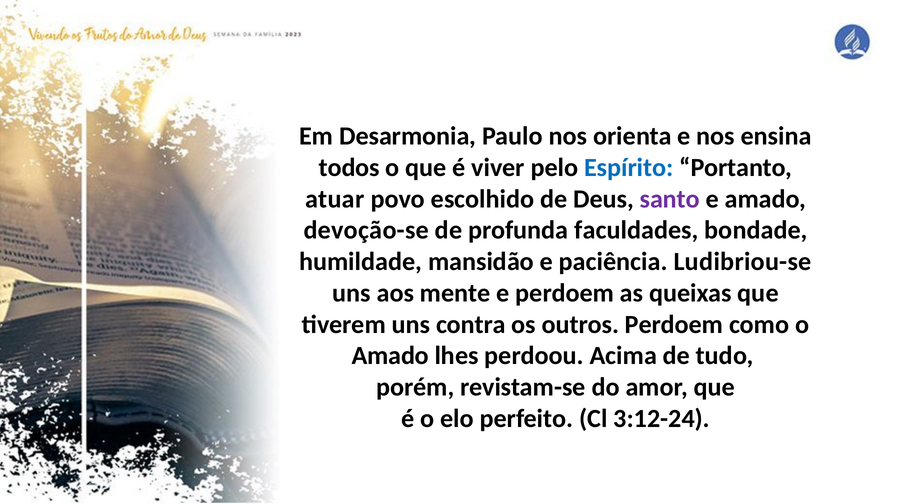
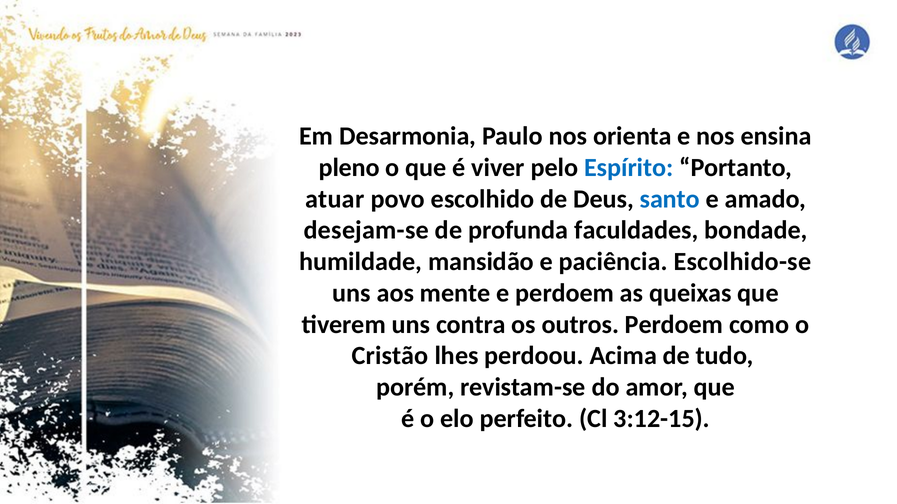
todos: todos -> pleno (349, 168)
santo colour: purple -> blue (670, 199)
devoção-se: devoção-se -> desejam-se (366, 231)
Ludibriou-se: Ludibriou-se -> Escolhido-se (743, 262)
Amado: Amado -> Cristão (390, 356)
3:12-24: 3:12-24 -> 3:12-15 (662, 419)
